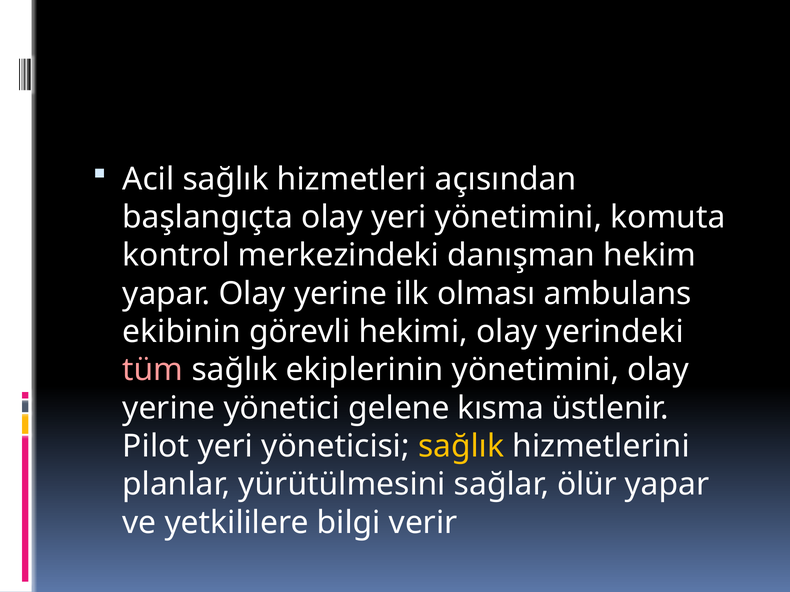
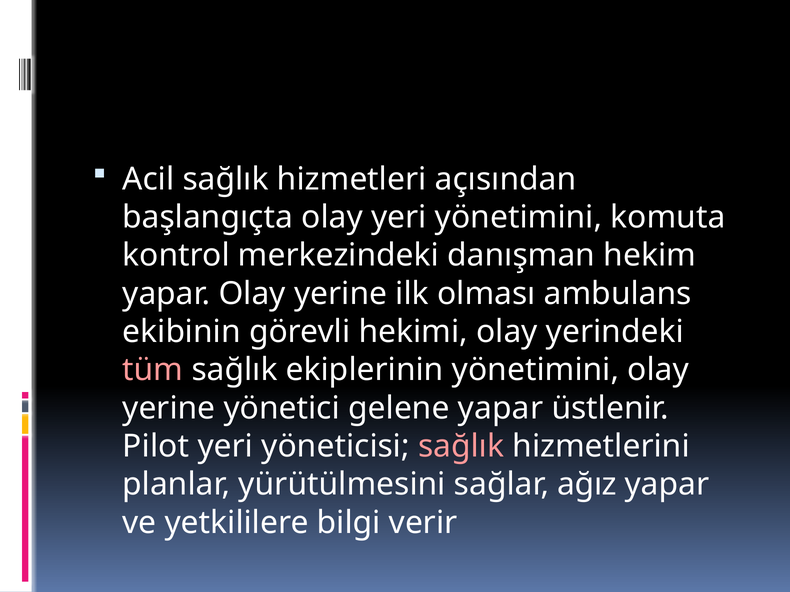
gelene kısma: kısma -> yapar (500, 408)
sağlık colour: yellow -> pink (461, 447)
ölür: ölür -> ağız (587, 485)
